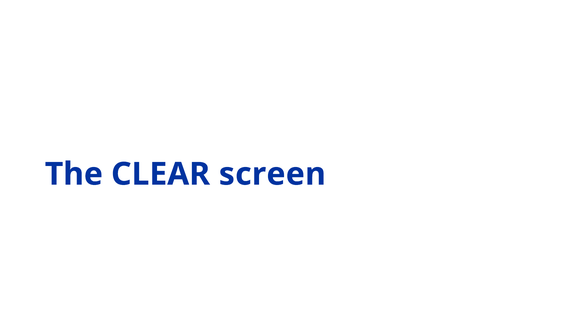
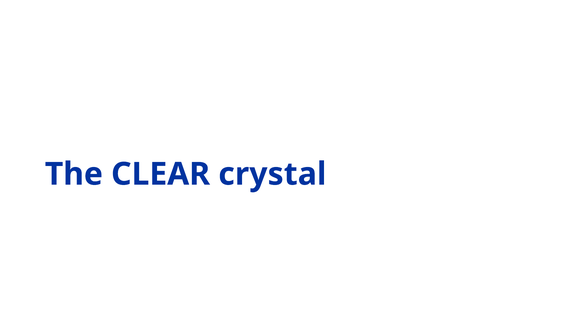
screen: screen -> crystal (272, 174)
